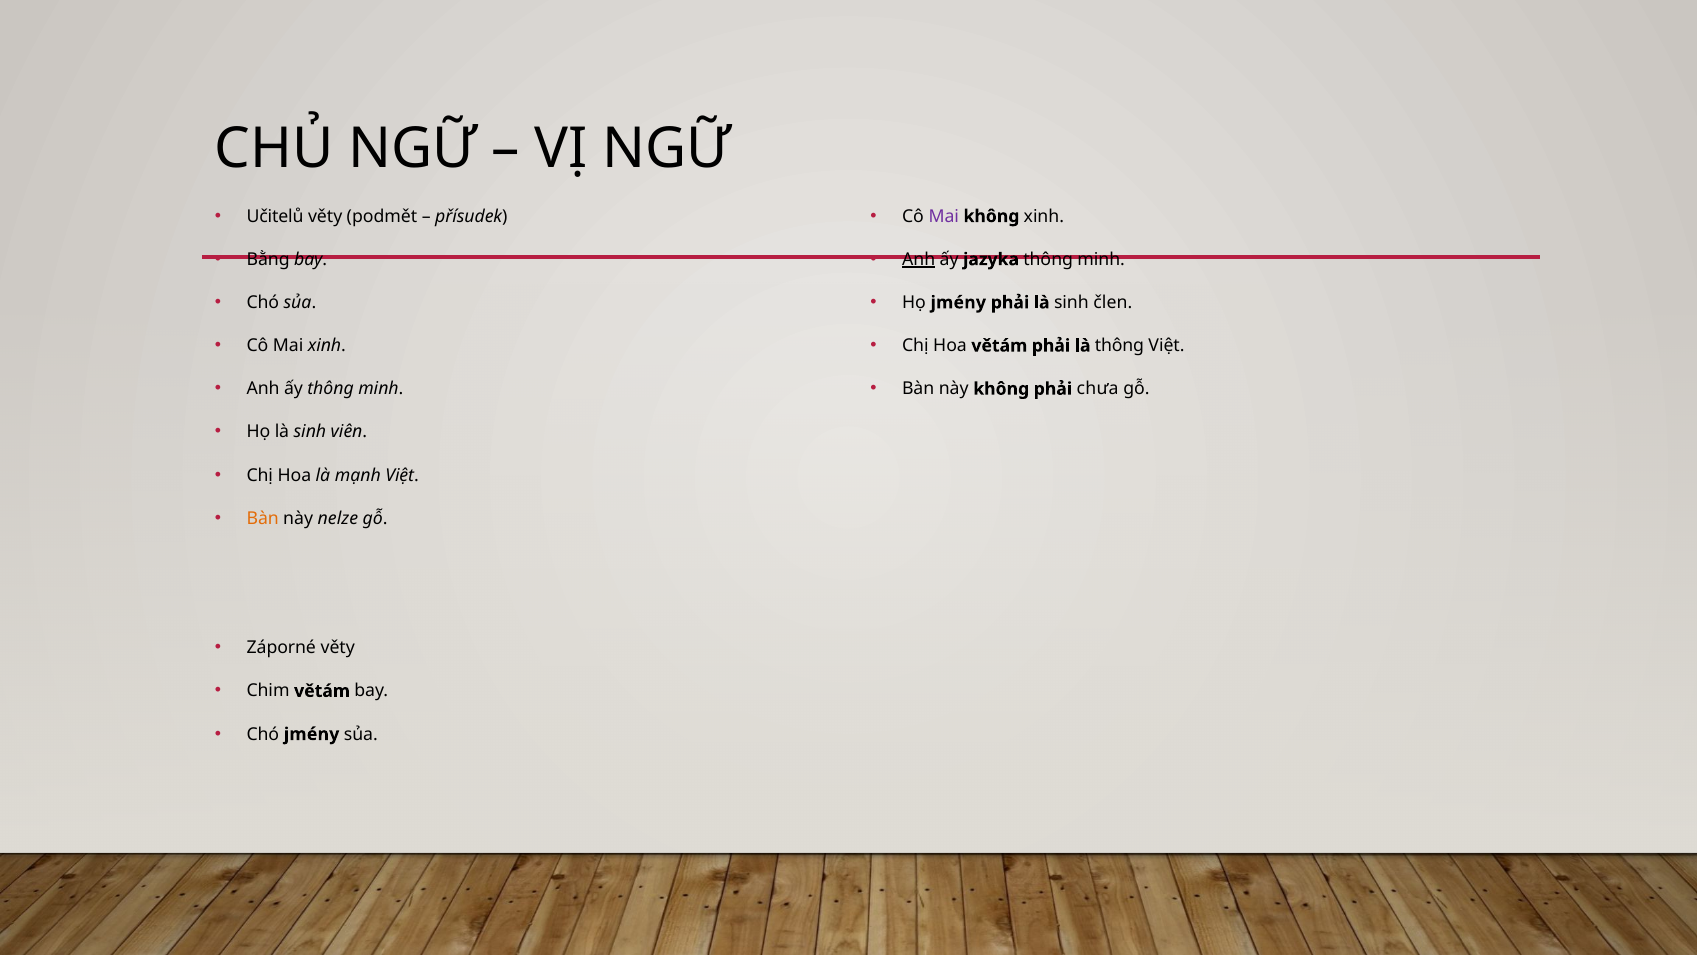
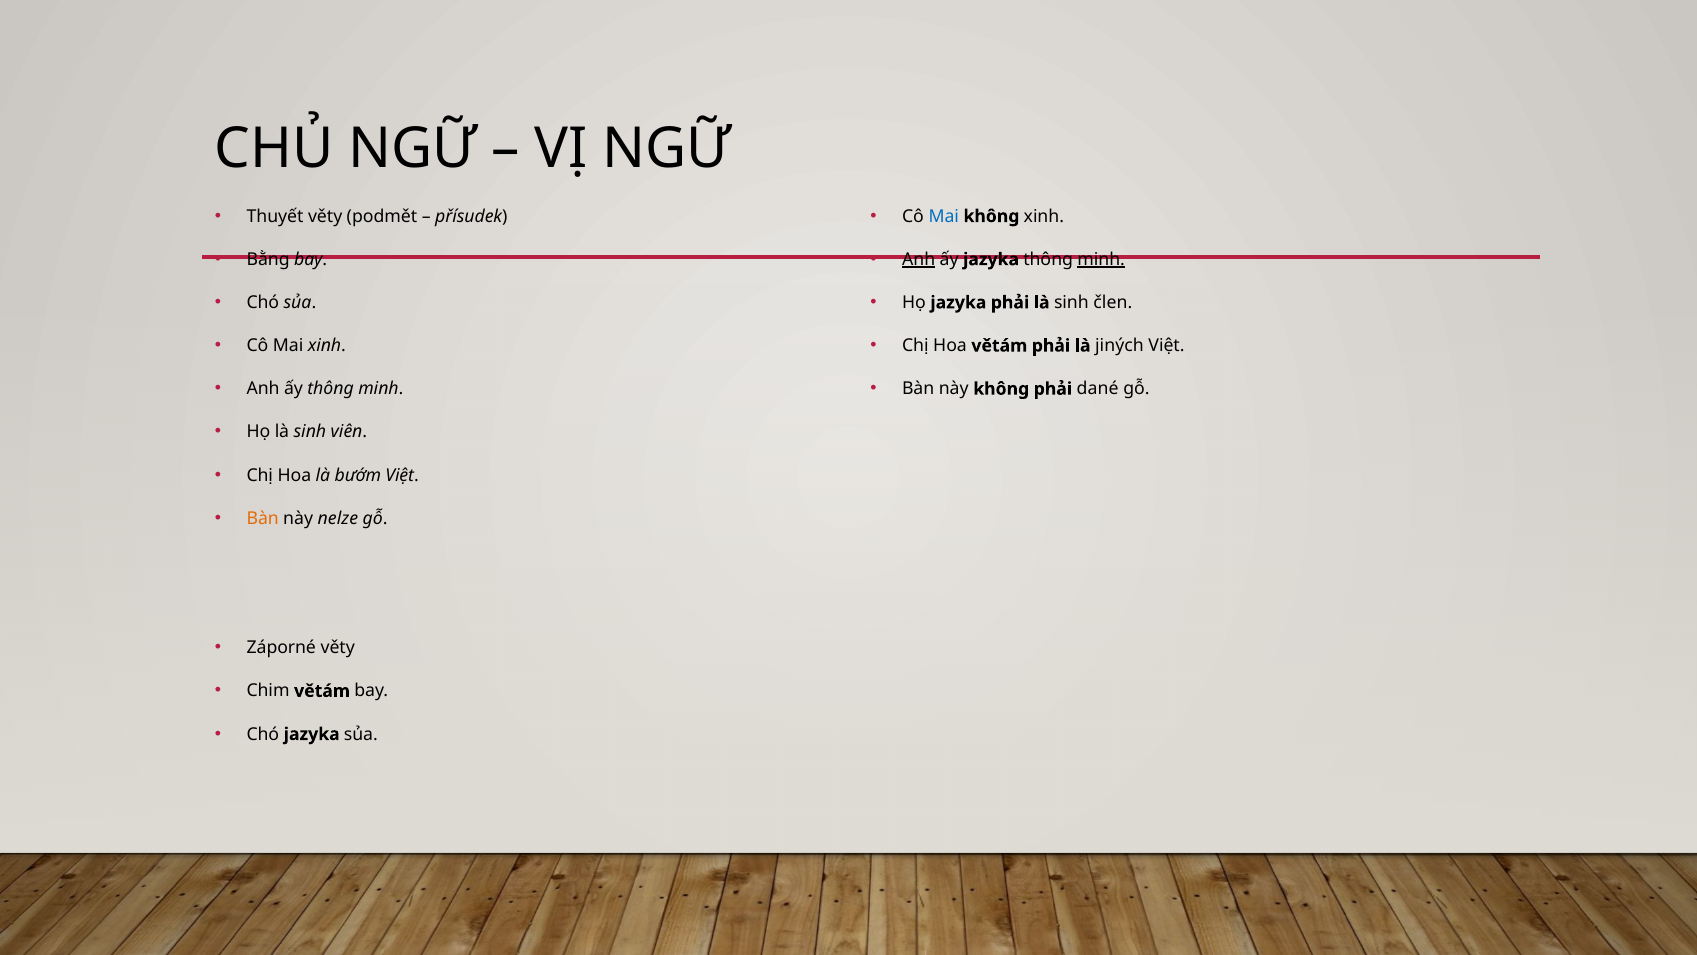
Učitelů: Učitelů -> Thuyết (275, 216)
Mai colour: purple -> blue (944, 216)
minh underline: none -> present (1101, 259)
jmény: jmény -> jazyka (958, 302)
là thông: thông -> jiných (1119, 346)
chưa: chưa -> dané (1098, 389)
mạnh: mạnh -> bướm (358, 475)
Chó jmény: jmény -> jazyka (312, 734)
